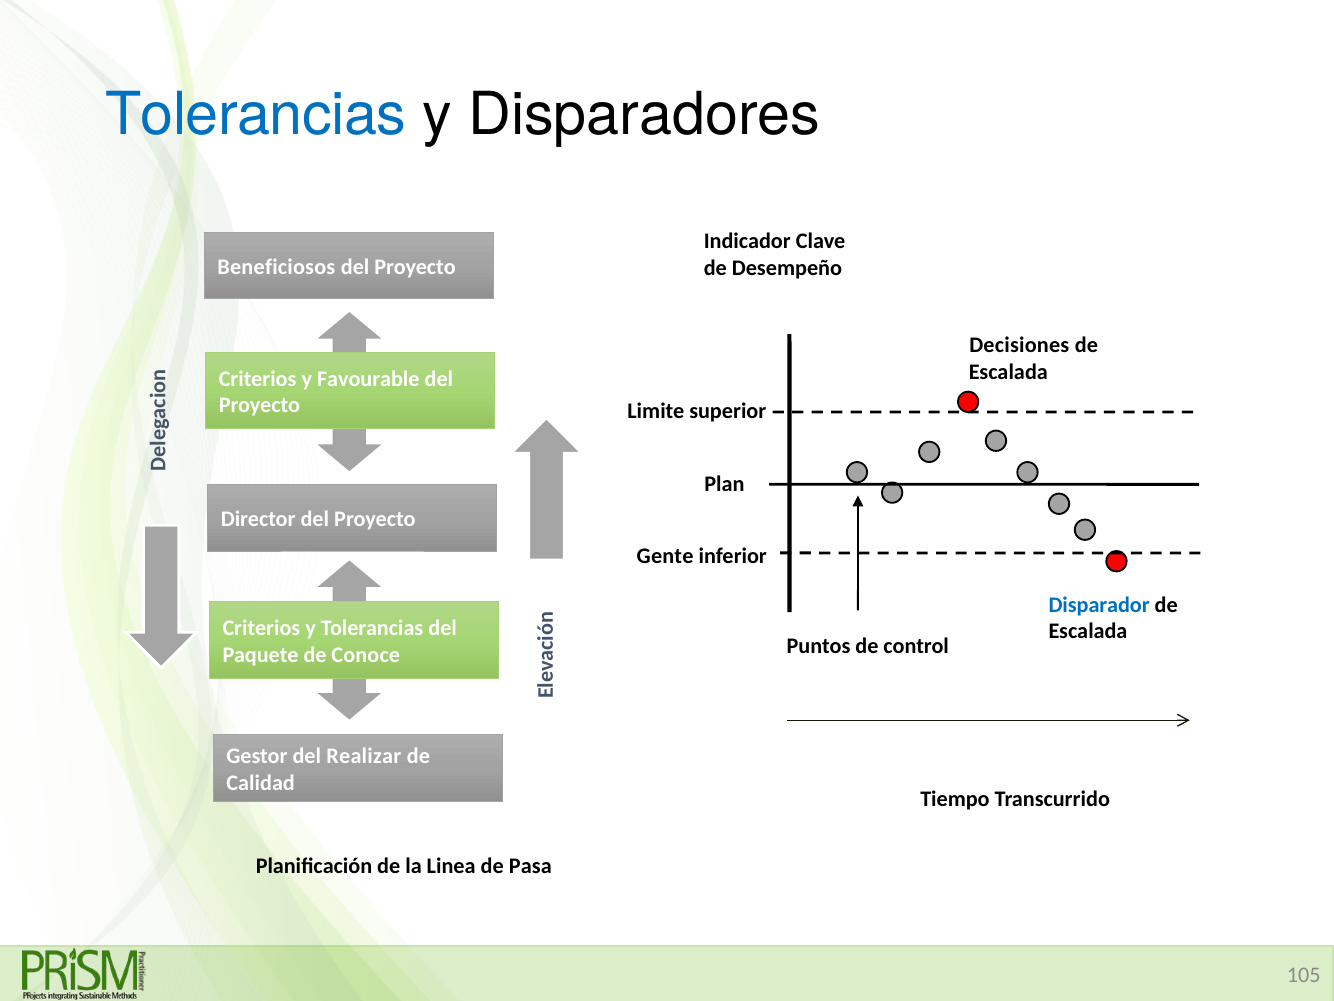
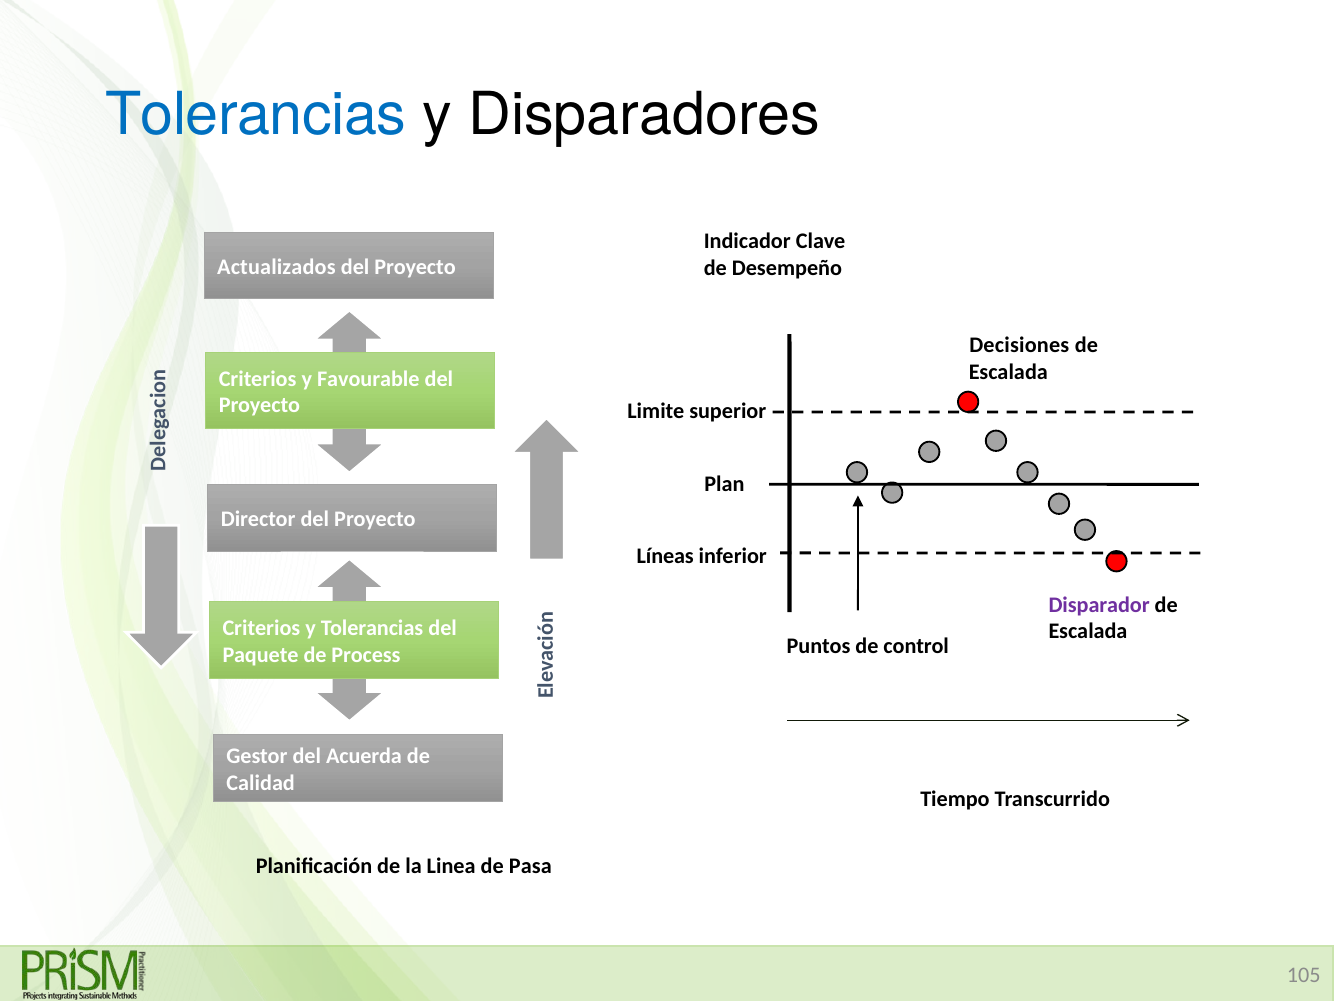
Beneficiosos: Beneficiosos -> Actualizados (276, 267)
Gente: Gente -> Líneas (665, 556)
Disparador colour: blue -> purple (1099, 605)
Conoce: Conoce -> Process (366, 655)
Realizar: Realizar -> Acuerda (364, 756)
